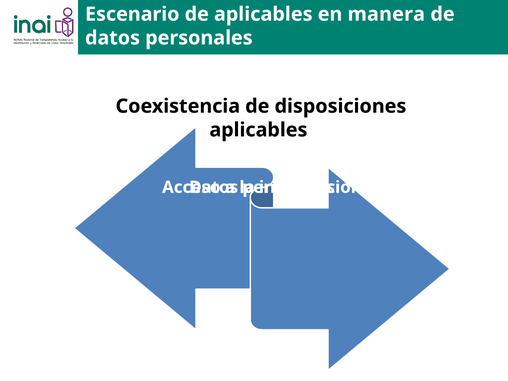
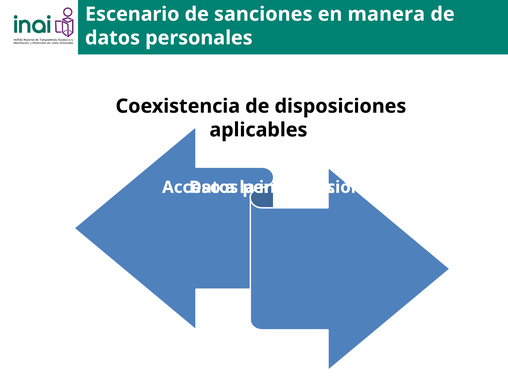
de aplicables: aplicables -> sanciones (263, 14)
